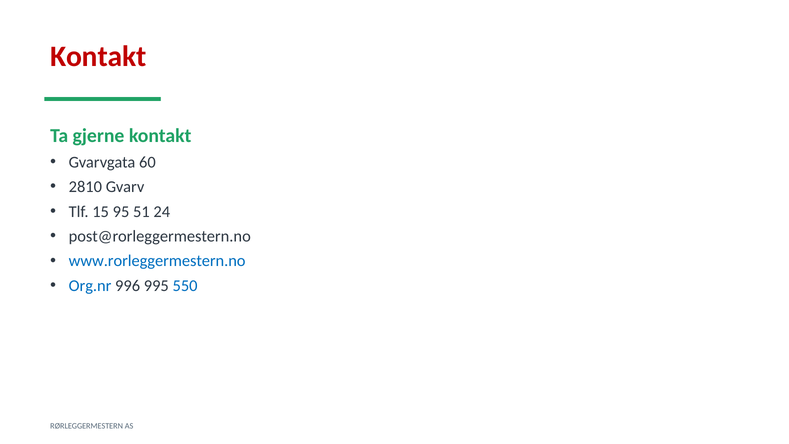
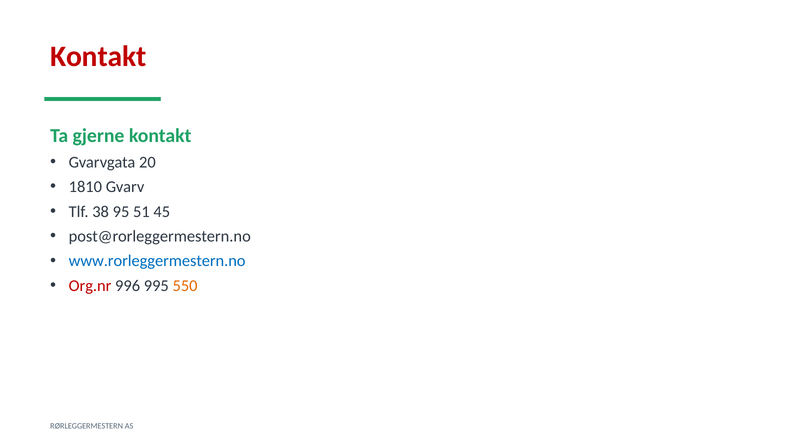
60: 60 -> 20 (147, 162)
2810: 2810 -> 1810 (85, 187)
15: 15 -> 38 (101, 212)
24: 24 -> 45 (162, 212)
Org.nr colour: blue -> red (90, 286)
550 colour: blue -> orange (185, 286)
